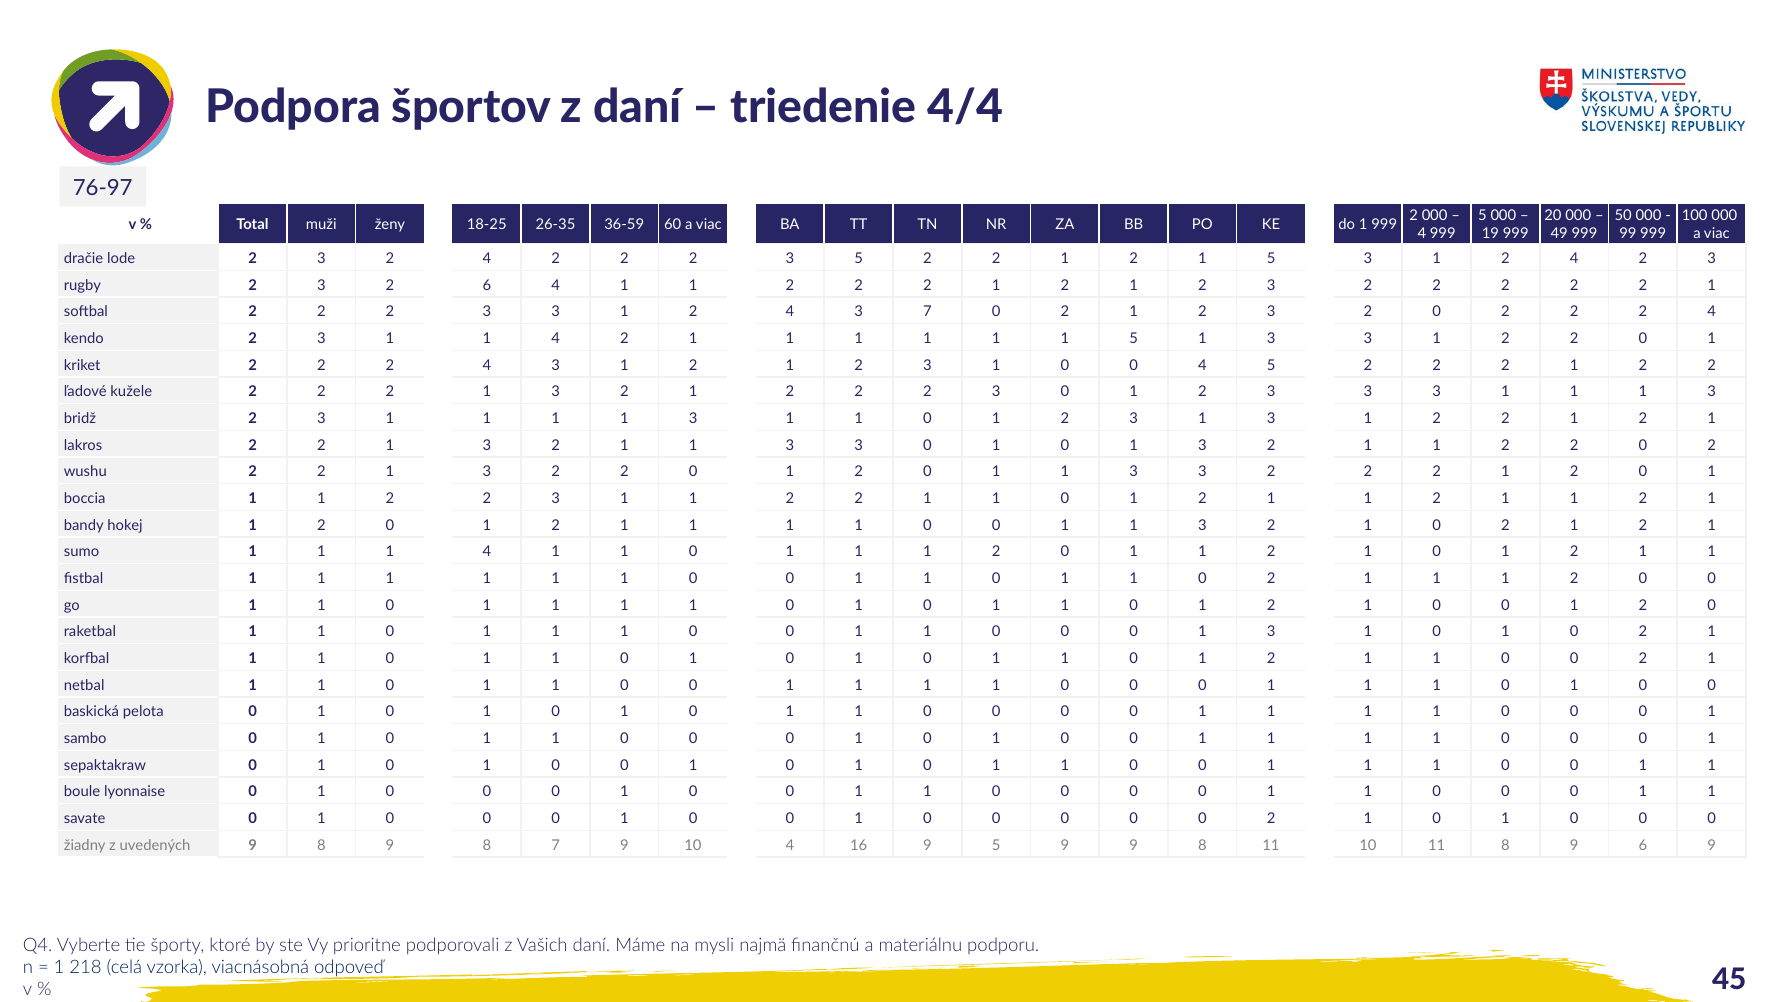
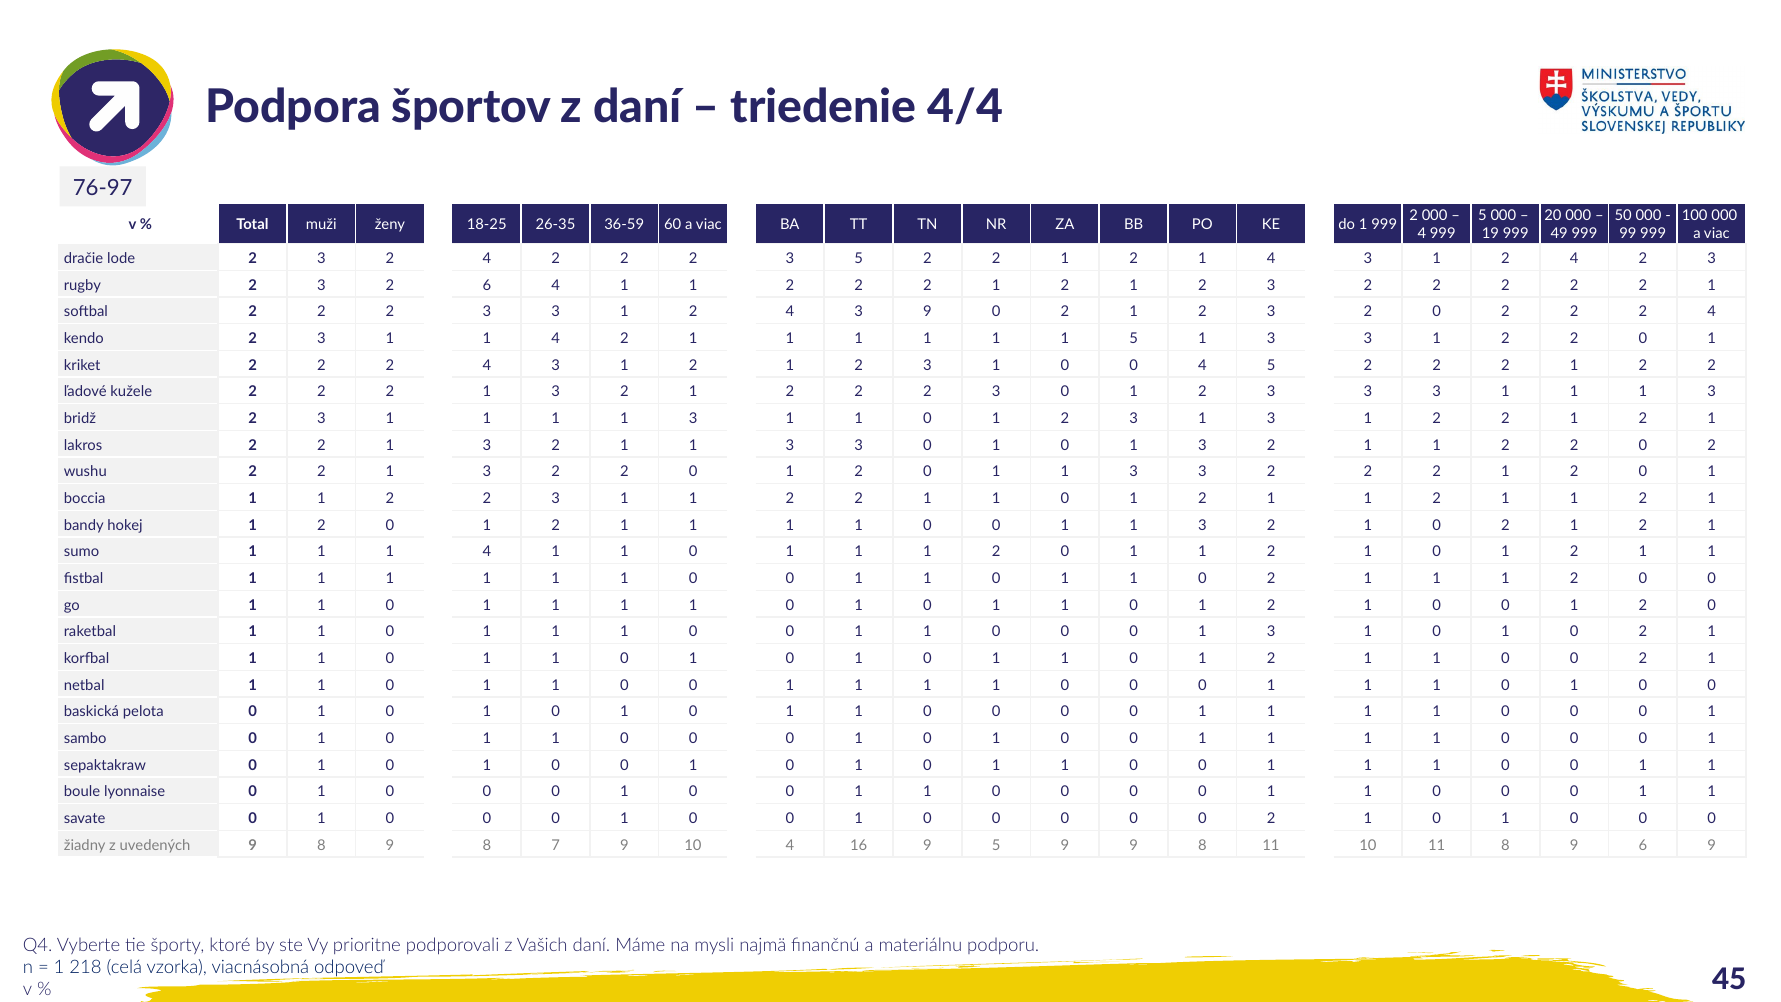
2 1 5: 5 -> 4 (1271, 258)
3 7: 7 -> 9 (927, 312)
